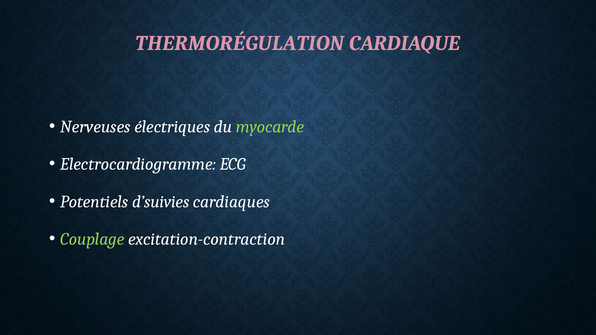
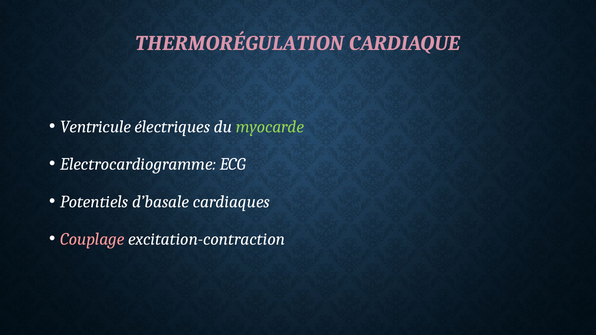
Nerveuses: Nerveuses -> Ventricule (96, 127)
d’suivies: d’suivies -> d’basale (161, 202)
Couplage colour: light green -> pink (92, 239)
